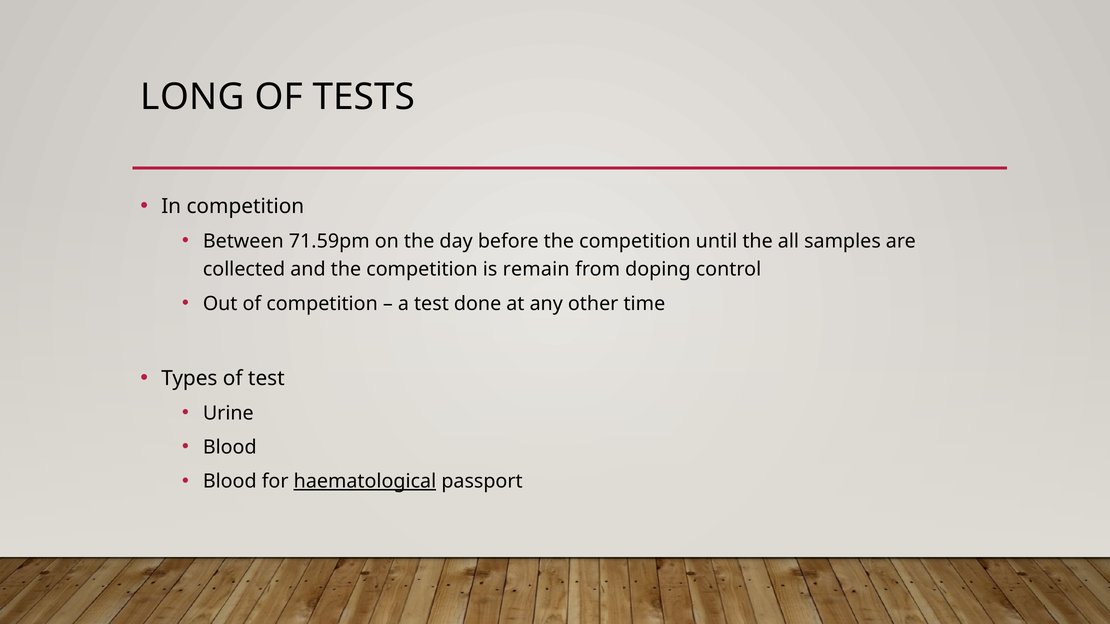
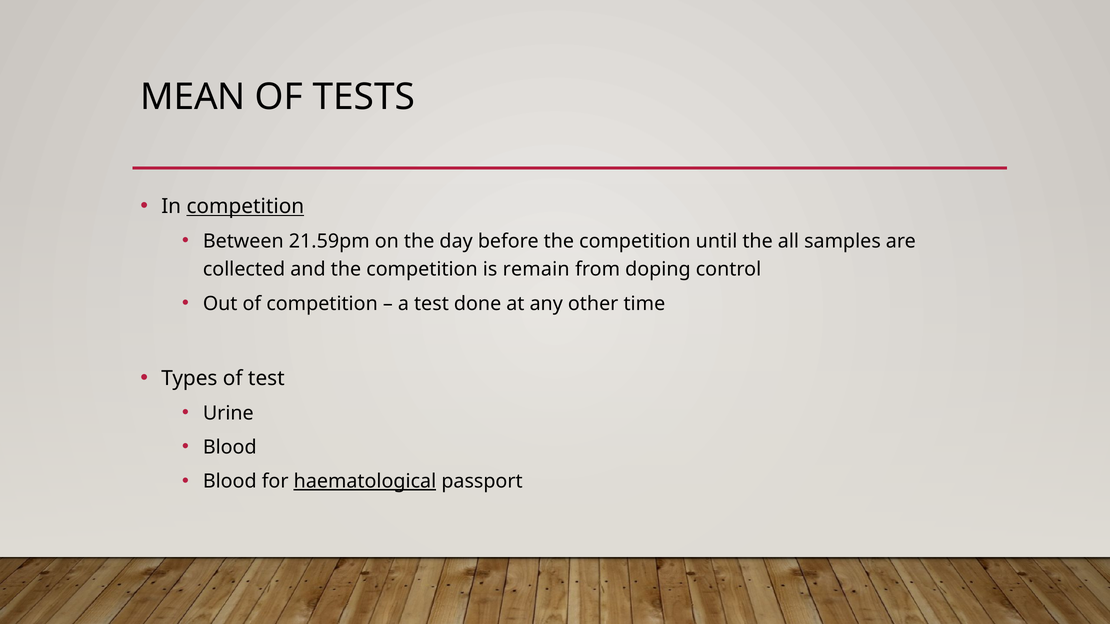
LONG: LONG -> MEAN (193, 97)
competition underline: none -> present (245, 207)
71.59pm: 71.59pm -> 21.59pm (329, 241)
